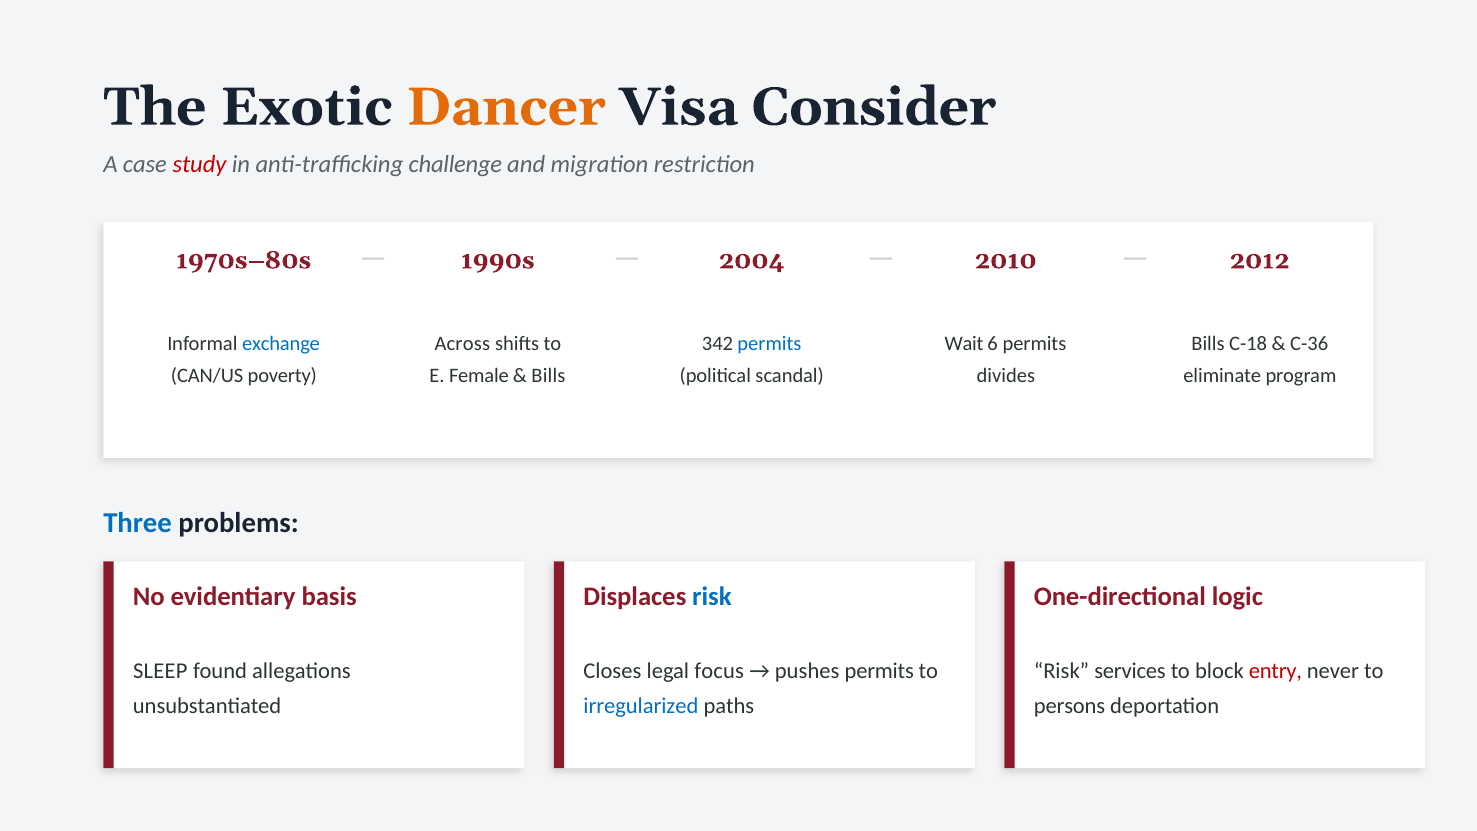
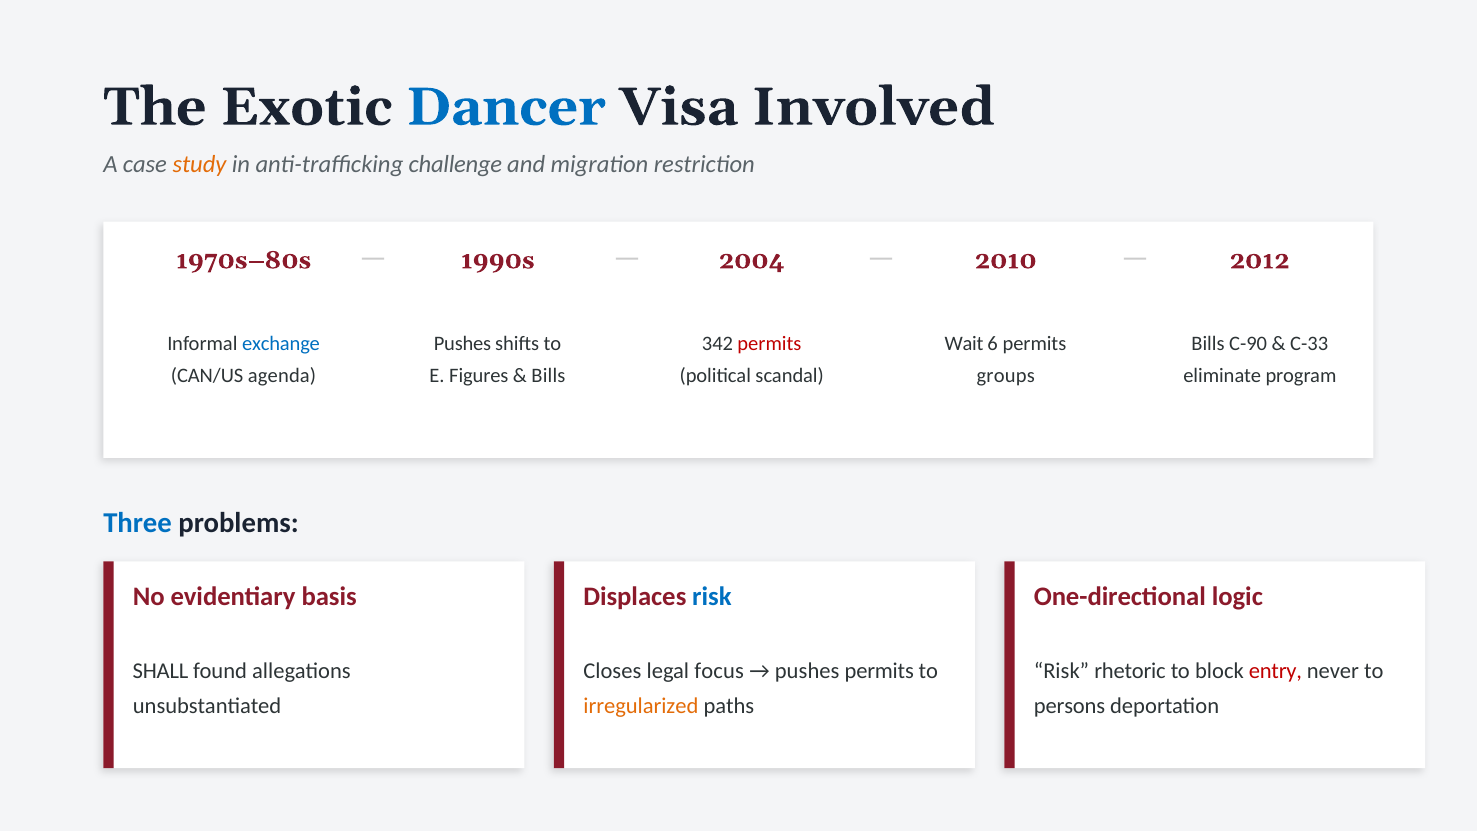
Dancer colour: orange -> blue (506, 107)
Consider: Consider -> Involved (873, 107)
study colour: red -> orange (199, 164)
Across: Across -> Pushes (462, 344)
permits colour: blue -> red (769, 344)
C-18: C-18 -> C-90 (1248, 344)
C-36: C-36 -> C-33 (1309, 344)
poverty: poverty -> agenda (282, 376)
Female: Female -> Figures (479, 376)
divides: divides -> groups (1006, 376)
SLEEP: SLEEP -> SHALL (160, 671)
services: services -> rhetoric (1130, 671)
irregularized colour: blue -> orange (641, 706)
